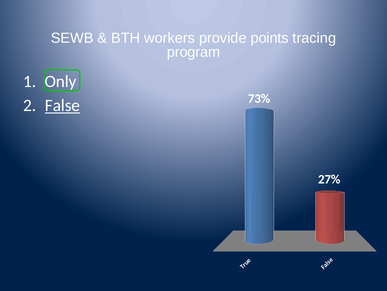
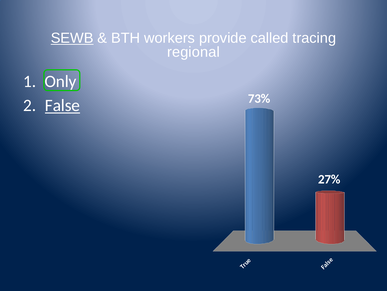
SEWB underline: none -> present (72, 38)
points: points -> called (270, 38)
program: program -> regional (193, 52)
